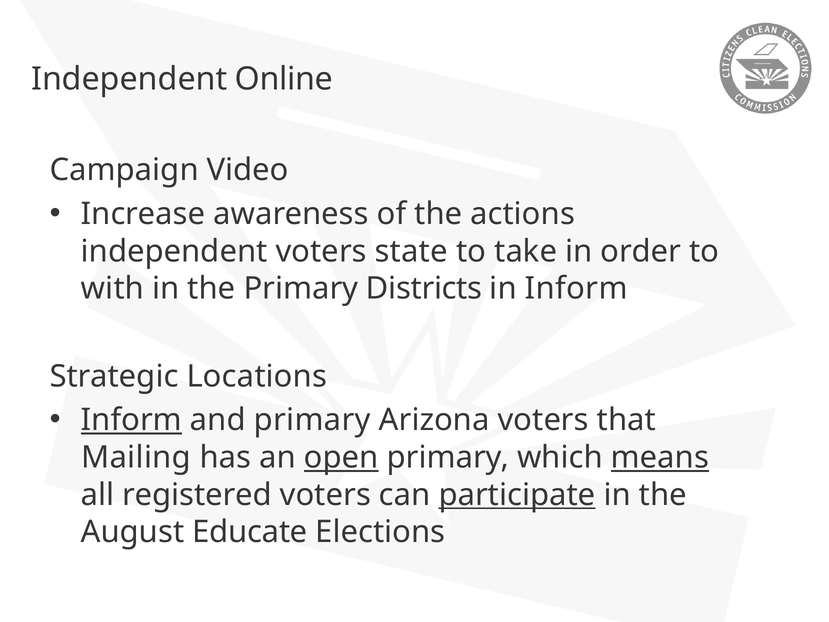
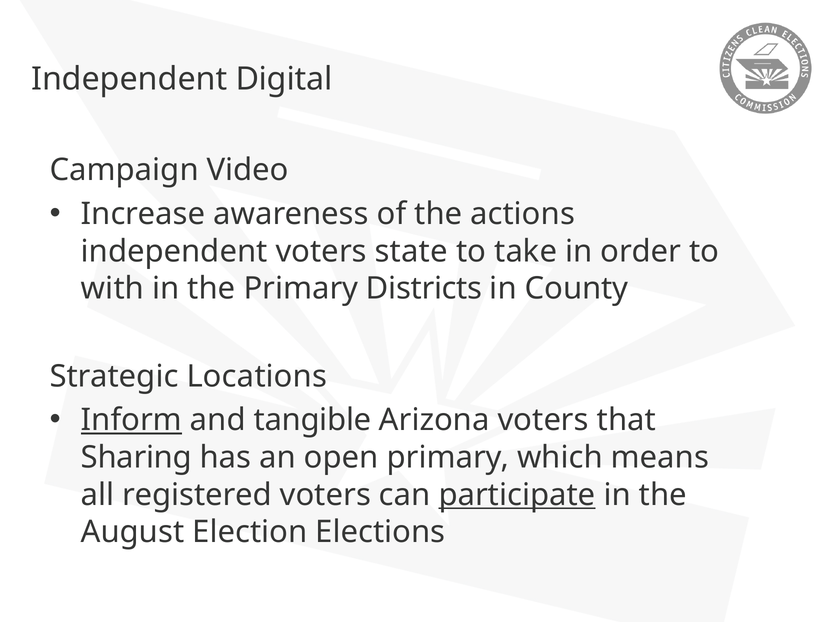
Online: Online -> Digital (284, 79)
in Inform: Inform -> County (577, 289)
and primary: primary -> tangible (312, 420)
Mailing: Mailing -> Sharing (136, 457)
open underline: present -> none (341, 457)
means underline: present -> none (660, 457)
Educate: Educate -> Election (250, 532)
